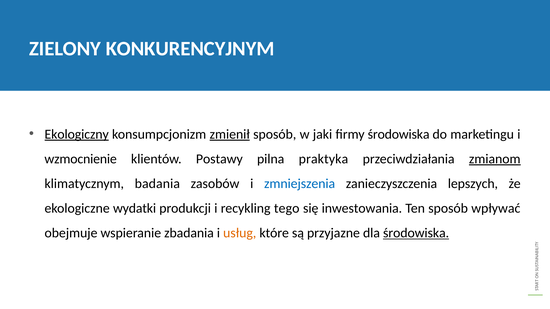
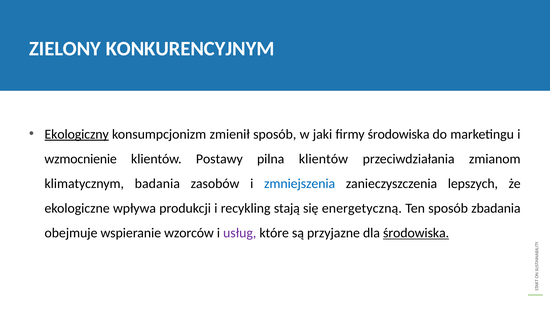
zmienił underline: present -> none (230, 134)
pilna praktyka: praktyka -> klientów (323, 159)
zmianom underline: present -> none (495, 159)
wydatki: wydatki -> wpływa (134, 209)
tego: tego -> stają (287, 209)
inwestowania: inwestowania -> energetyczną (362, 209)
wpływać: wpływać -> zbadania (496, 209)
zbadania: zbadania -> wzorców (189, 233)
usług colour: orange -> purple (240, 233)
